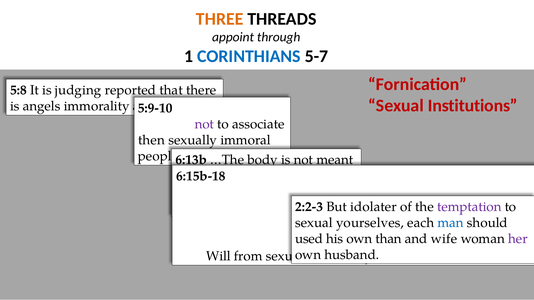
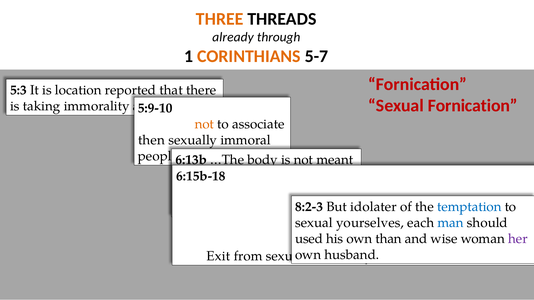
appoint: appoint -> already (233, 37)
CORINTHIANS colour: blue -> orange (249, 56)
5:8: 5:8 -> 5:3 (18, 90)
judging: judging -> location (78, 90)
Sexual Institutions: Institutions -> Fornication (473, 106)
angels: angels -> taking (42, 106)
not colour: purple -> orange (204, 124)
2:2-3: 2:2-3 -> 8:2-3 (309, 207)
temptation colour: purple -> blue (469, 207)
wife: wife -> wise (444, 239)
Will: Will -> Exit (218, 256)
